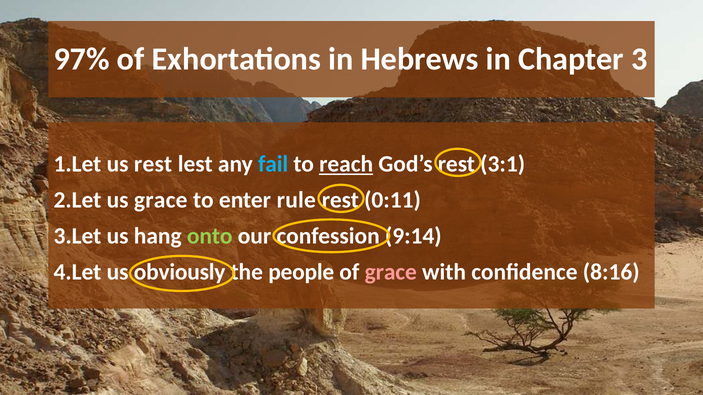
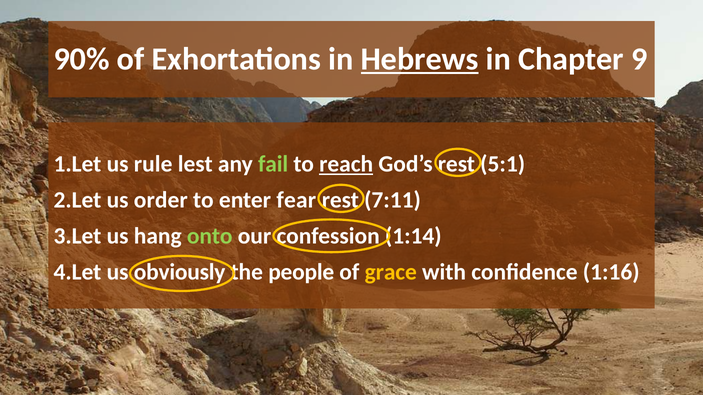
97%: 97% -> 90% (82, 59)
Hebrews underline: none -> present (420, 59)
3: 3 -> 9 (639, 59)
us rest: rest -> rule (153, 164)
fail colour: light blue -> light green (273, 164)
3:1: 3:1 -> 5:1 (503, 164)
us grace: grace -> order (161, 200)
rule: rule -> fear (296, 200)
0:11: 0:11 -> 7:11 (393, 200)
9:14: 9:14 -> 1:14 (413, 236)
grace colour: pink -> yellow (391, 272)
8:16: 8:16 -> 1:16 (611, 272)
